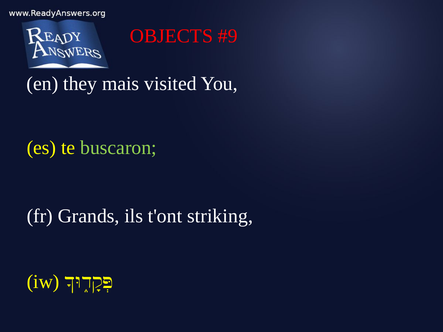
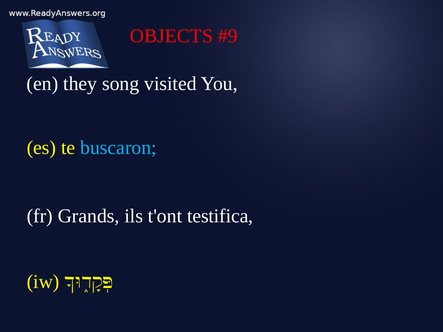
mais: mais -> song (121, 84)
buscaron colour: light green -> light blue (118, 148)
striking: striking -> testifica (220, 216)
